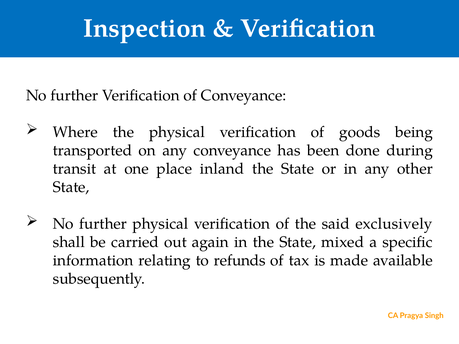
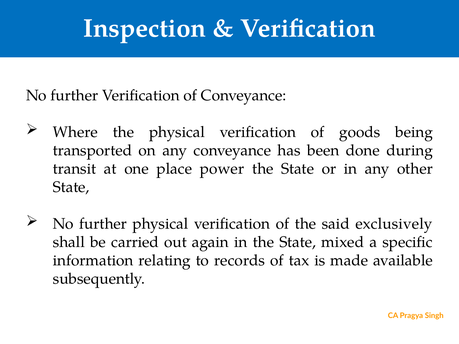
inland: inland -> power (222, 169)
refunds: refunds -> records (240, 261)
